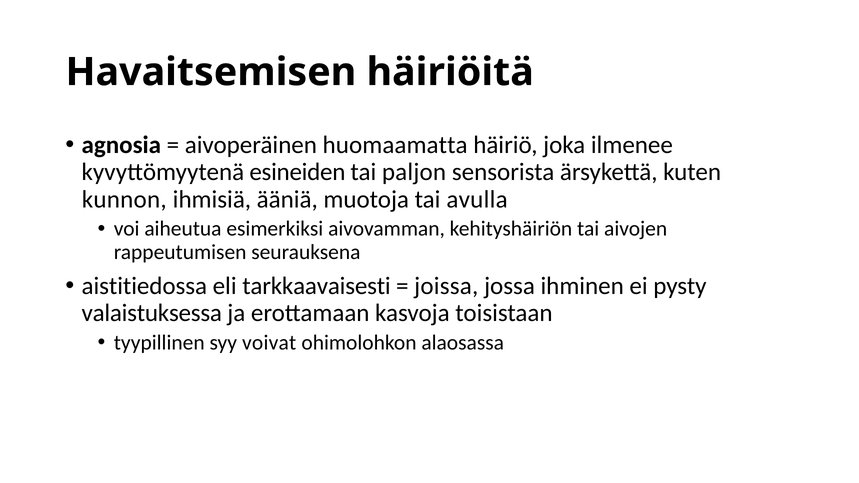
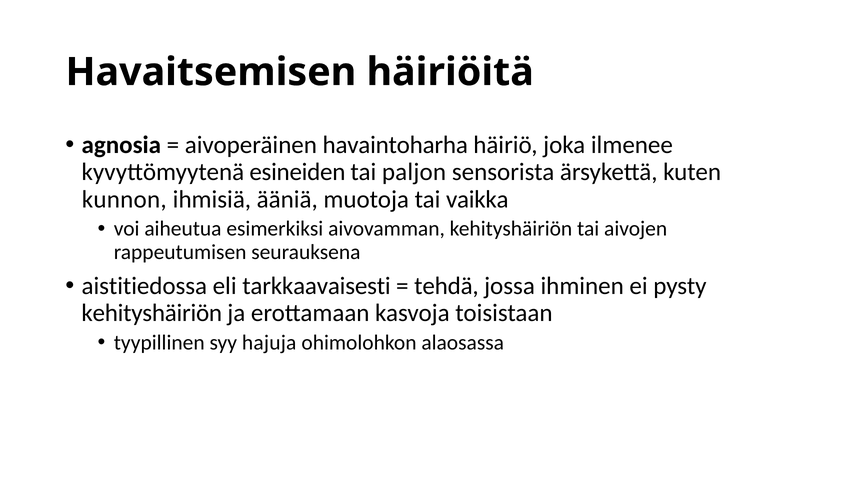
huomaamatta: huomaamatta -> havaintoharha (395, 145)
avulla: avulla -> vaikka (477, 199)
joissa: joissa -> tehdä (446, 286)
valaistuksessa: valaistuksessa -> kehityshäiriön (152, 313)
voivat: voivat -> hajuja (269, 343)
